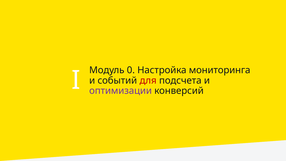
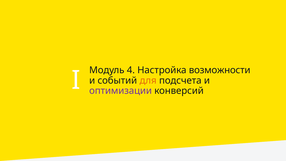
0: 0 -> 4 (131, 70)
мониторинга: мониторинга -> возможности (220, 70)
для colour: red -> orange (148, 80)
